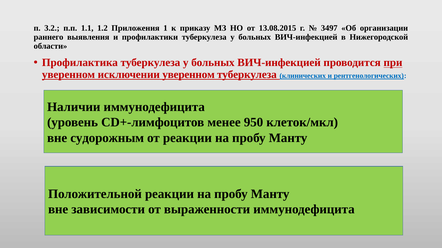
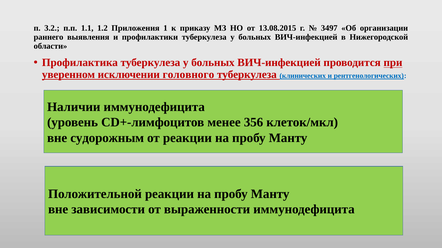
исключении уверенном: уверенном -> головного (188, 75)
950: 950 -> 356 (254, 123)
